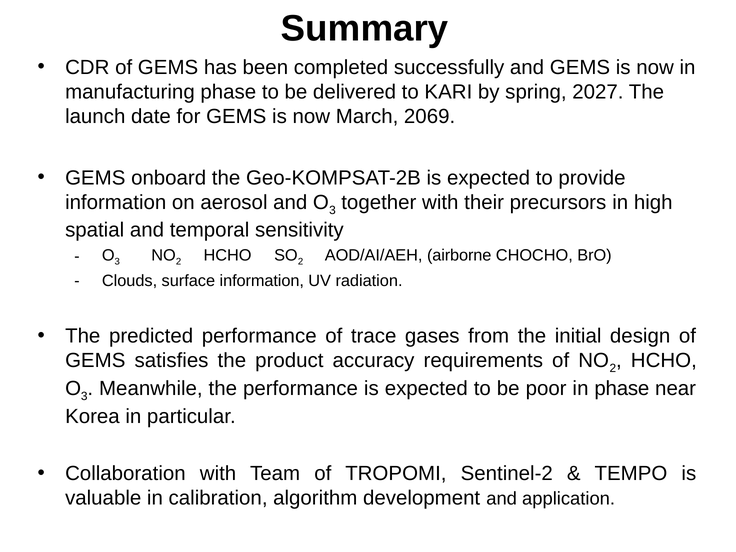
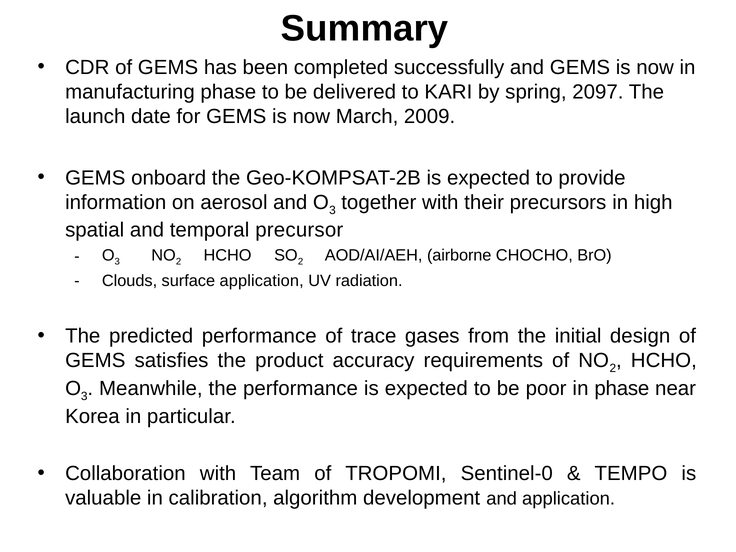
2027: 2027 -> 2097 (598, 92)
2069: 2069 -> 2009 (430, 116)
sensitivity: sensitivity -> precursor (299, 230)
surface information: information -> application (262, 281)
Sentinel-2: Sentinel-2 -> Sentinel-0 (507, 474)
